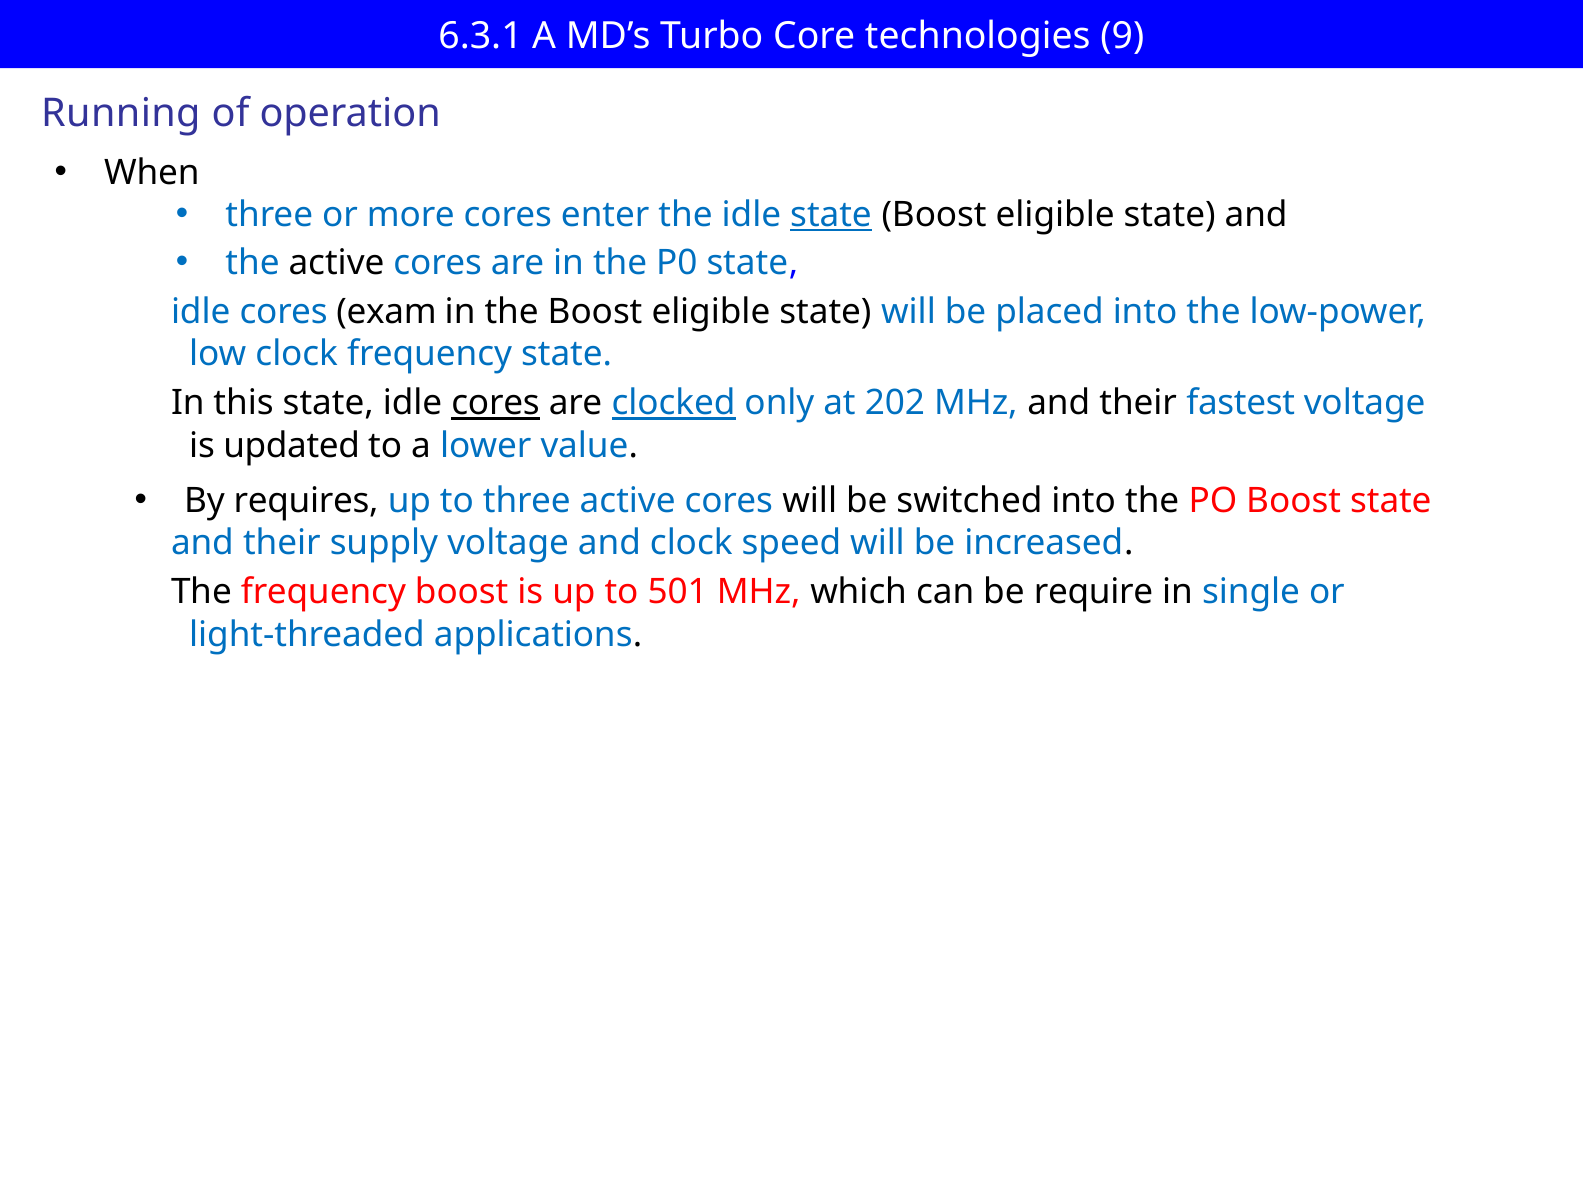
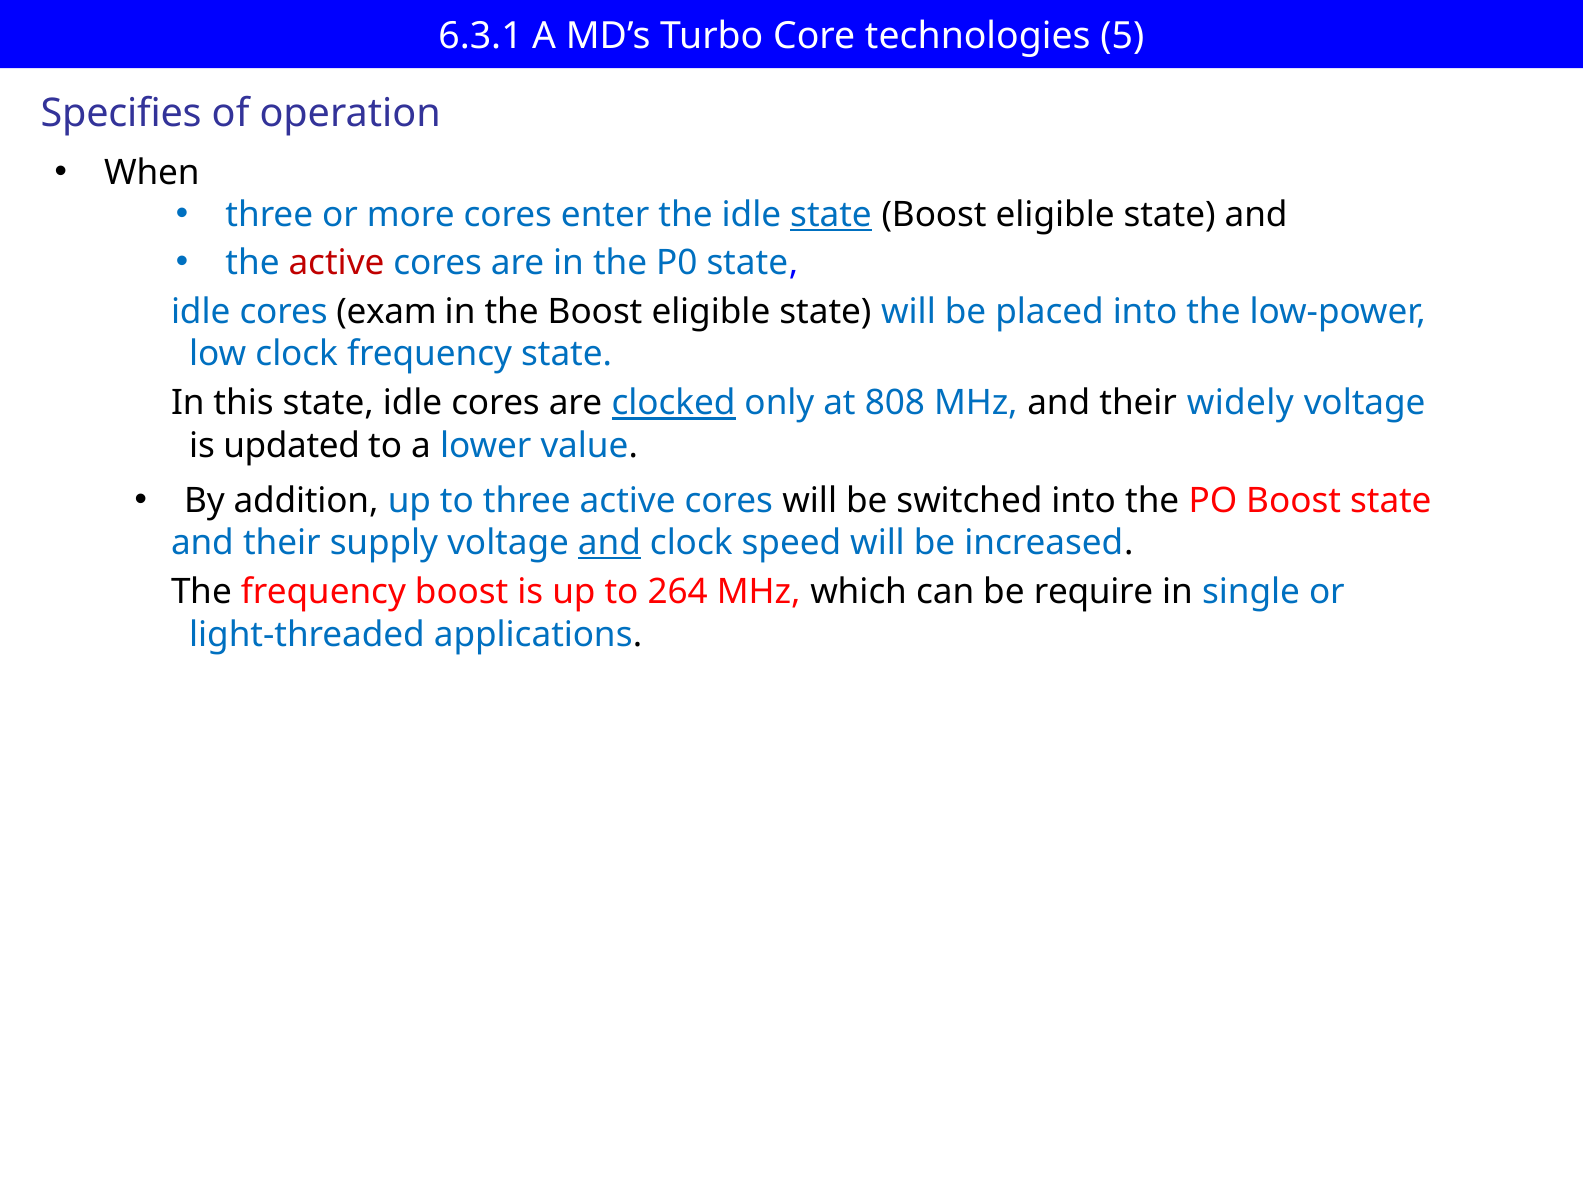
9: 9 -> 5 (1122, 37)
Running: Running -> Specifies (121, 114)
active colour: black -> red (336, 263)
cores underline: present -> none (496, 403)
202: 202 -> 808 (895, 403)
fastest: fastest -> widely (1240, 403)
requires: requires -> addition (306, 501)
and underline: none -> present (609, 543)
501: 501 -> 264 (678, 592)
